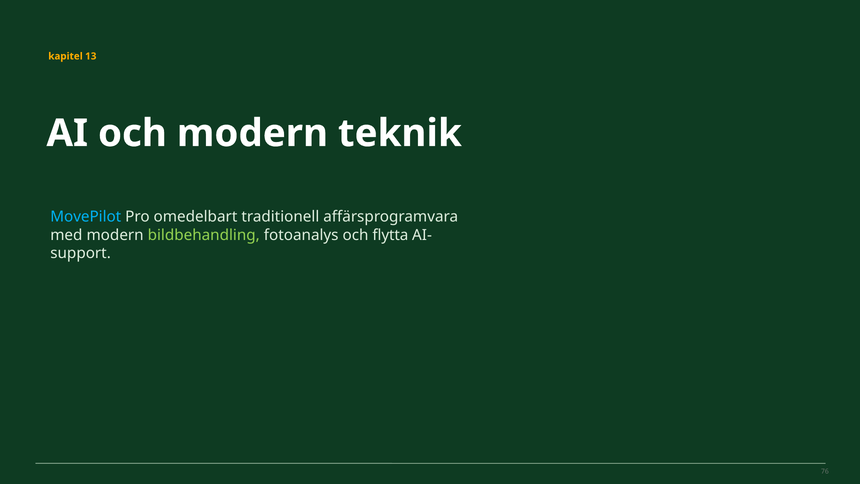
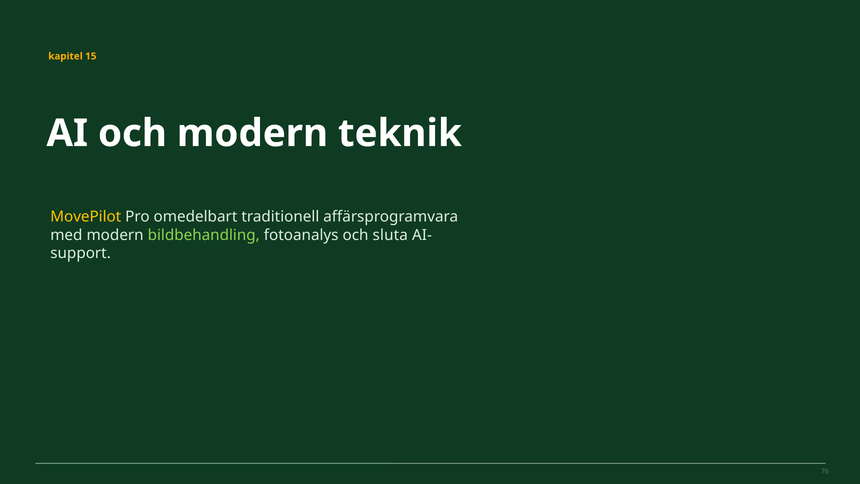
13: 13 -> 15 (91, 56)
MovePilot colour: light blue -> yellow (86, 217)
flytta: flytta -> sluta (390, 235)
